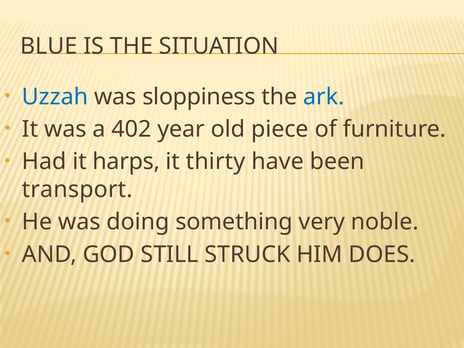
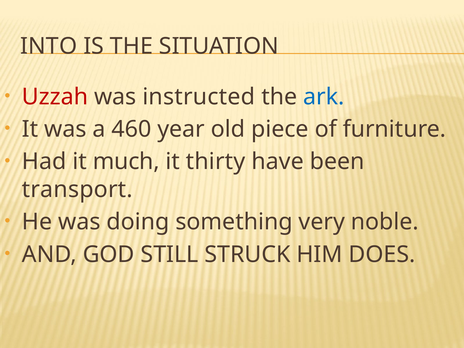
BLUE: BLUE -> INTO (49, 46)
Uzzah colour: blue -> red (55, 97)
sloppiness: sloppiness -> instructed (199, 97)
402: 402 -> 460 (131, 129)
harps: harps -> much (126, 162)
